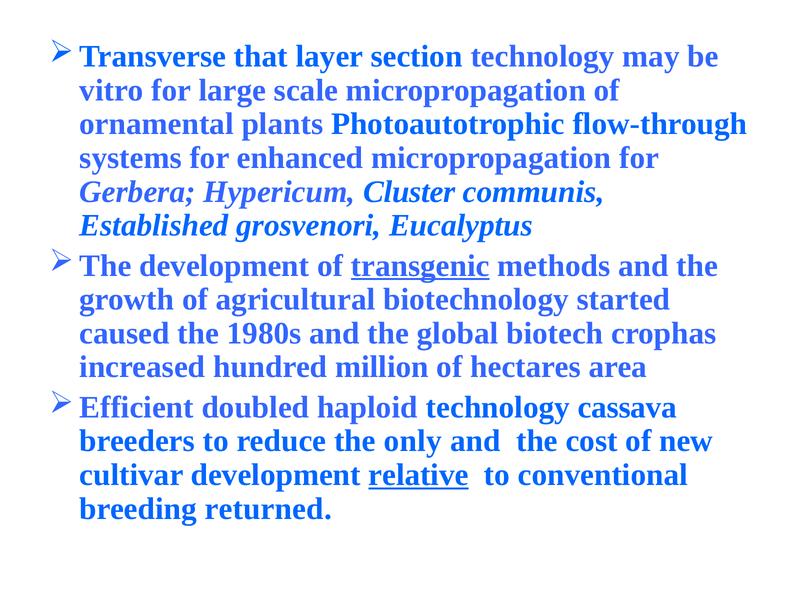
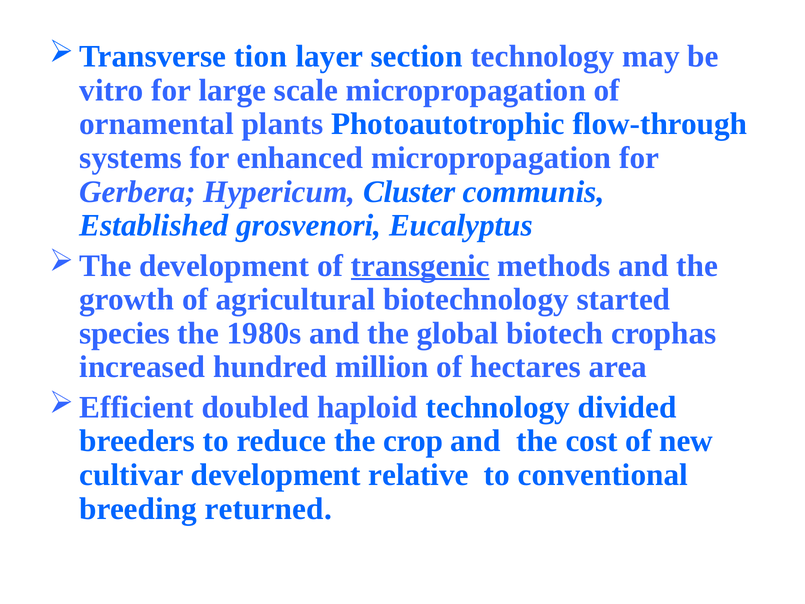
that: that -> tion (261, 56)
caused: caused -> species (125, 333)
cassava: cassava -> divided (627, 407)
only: only -> crop (413, 441)
relative underline: present -> none (418, 475)
